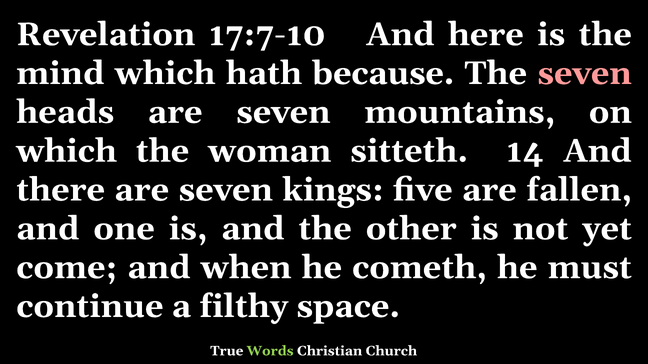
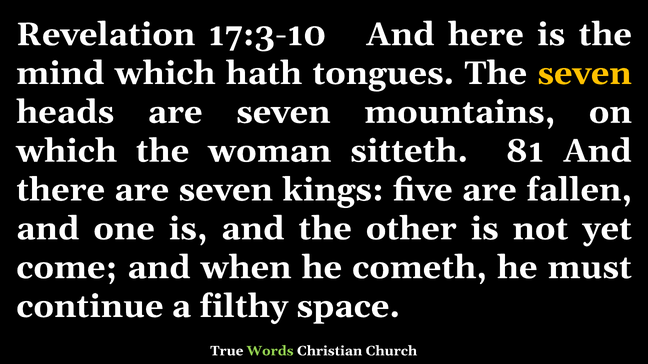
17:7-10: 17:7-10 -> 17:3-10 (267, 35)
because: because -> tongues (383, 73)
seven colour: pink -> yellow (585, 73)
14: 14 -> 81 (525, 151)
